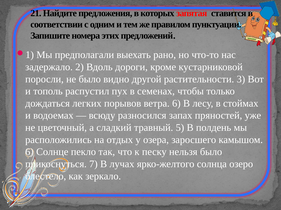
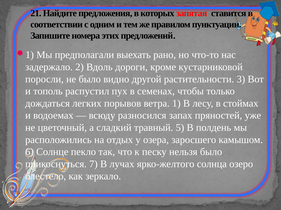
ветра 6: 6 -> 1 (176, 104)
